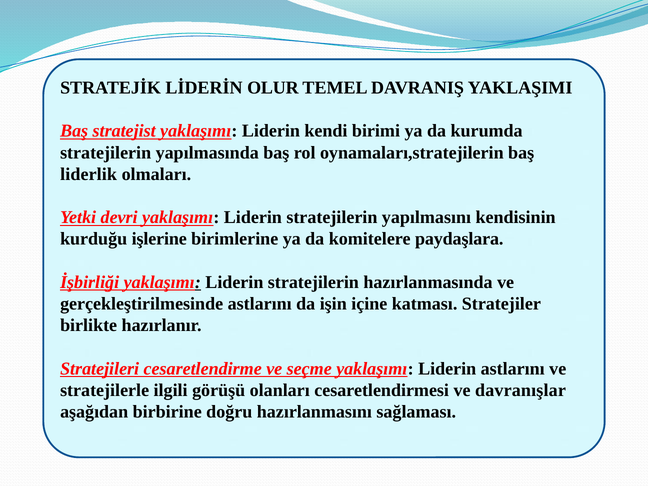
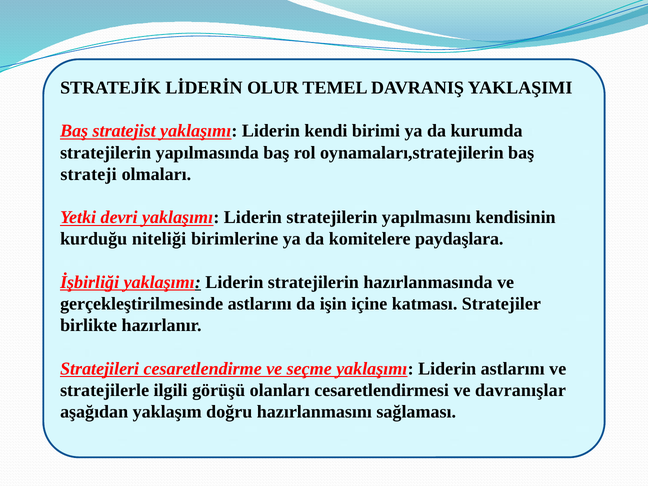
liderlik: liderlik -> strateji (89, 174)
işlerine: işlerine -> niteliği (159, 239)
birbirine: birbirine -> yaklaşım (167, 412)
